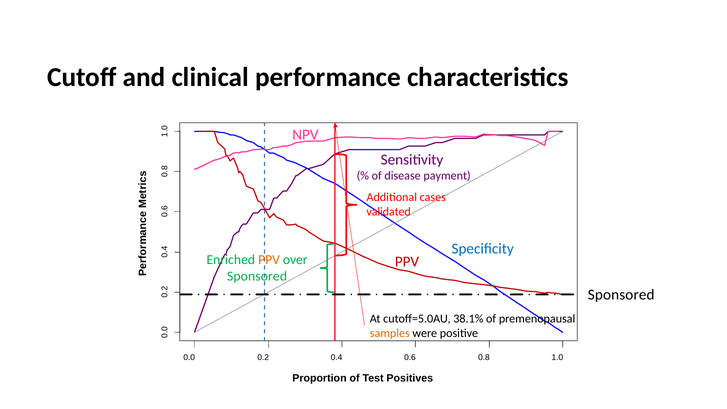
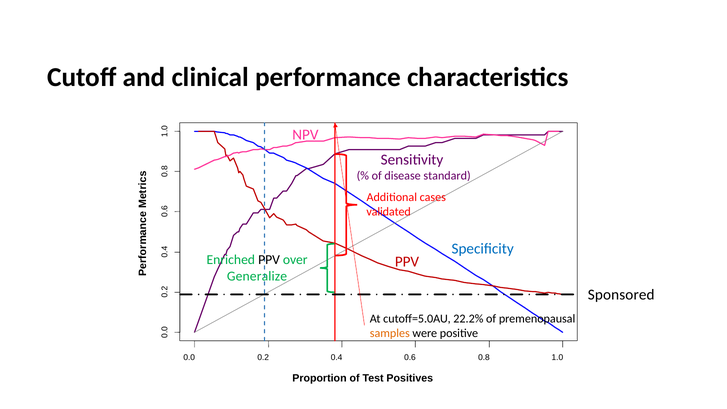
payment: payment -> standard (447, 176)
PPV colour: orange -> black (269, 260)
Sponsored: Sponsored -> Generalize (257, 276)
38.1%: 38.1% -> 22.2% (468, 319)
